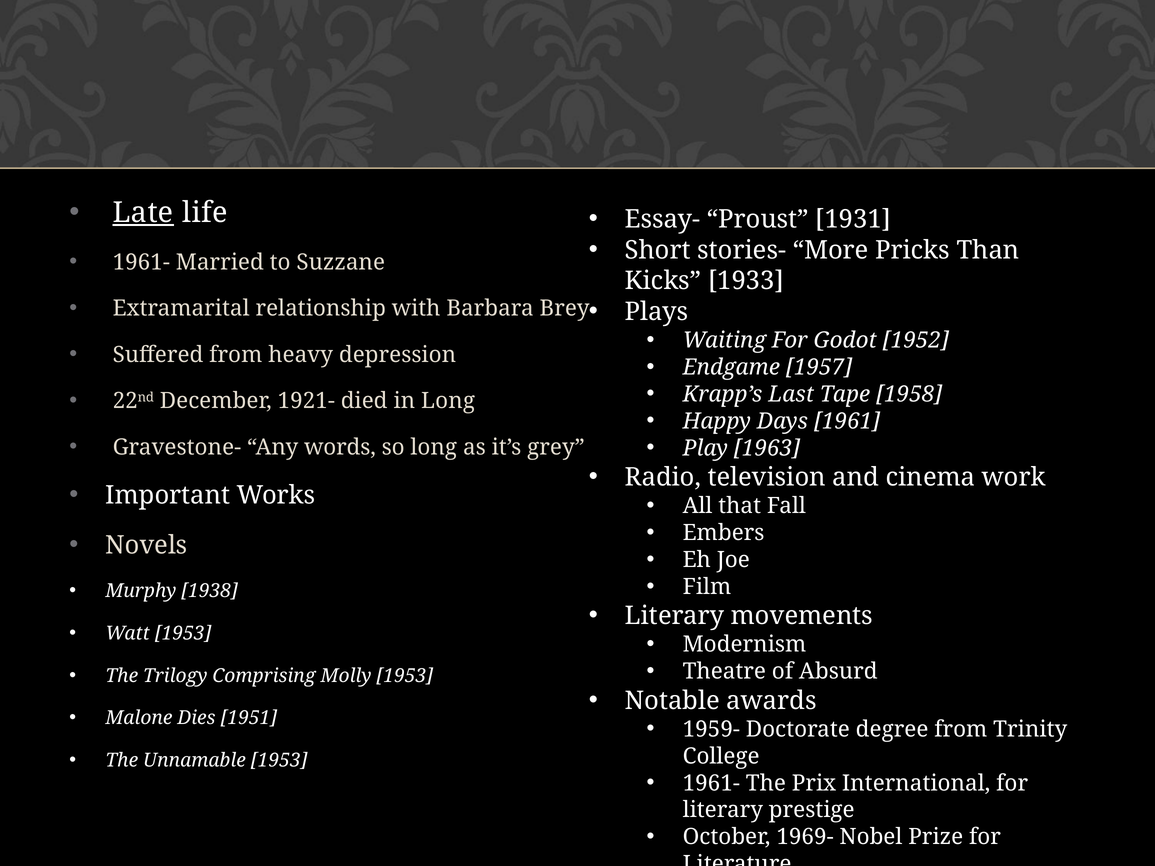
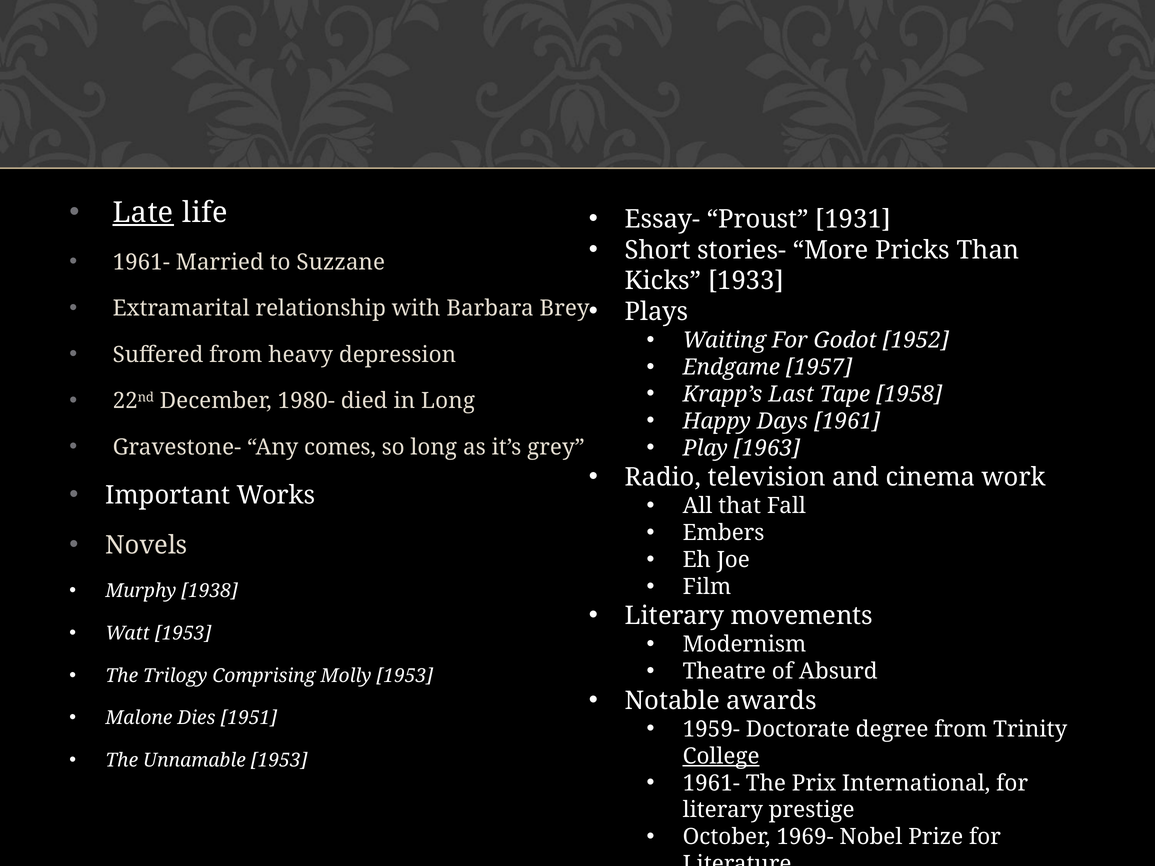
1921-: 1921- -> 1980- (306, 401)
words: words -> comes (340, 447)
College underline: none -> present (721, 756)
